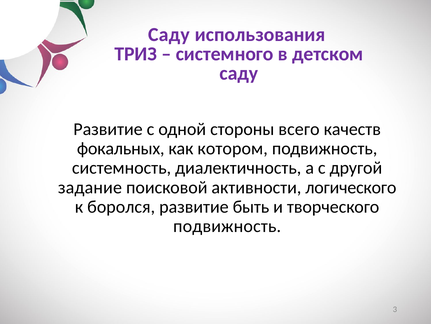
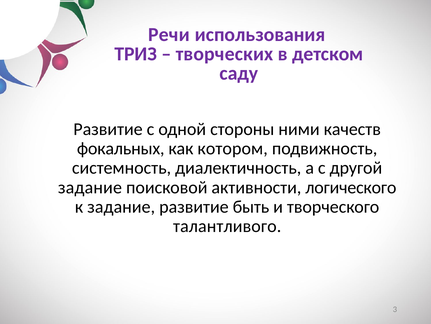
Саду: Саду -> Речи (169, 35)
системного: системного -> творческих (225, 54)
всего: всего -> ними (299, 129)
к боролся: боролся -> задание (121, 206)
подвижность: подвижность -> талантливого (227, 226)
